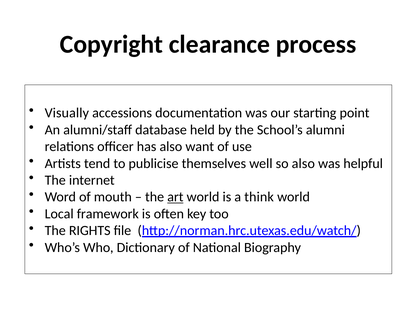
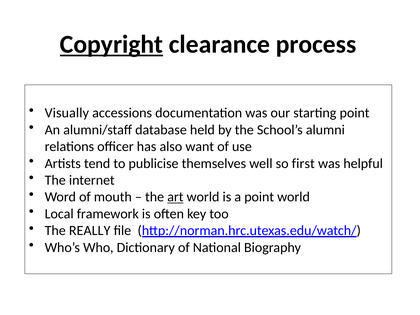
Copyright underline: none -> present (112, 44)
so also: also -> first (303, 163)
a think: think -> point (259, 197)
RIGHTS: RIGHTS -> REALLY (90, 231)
